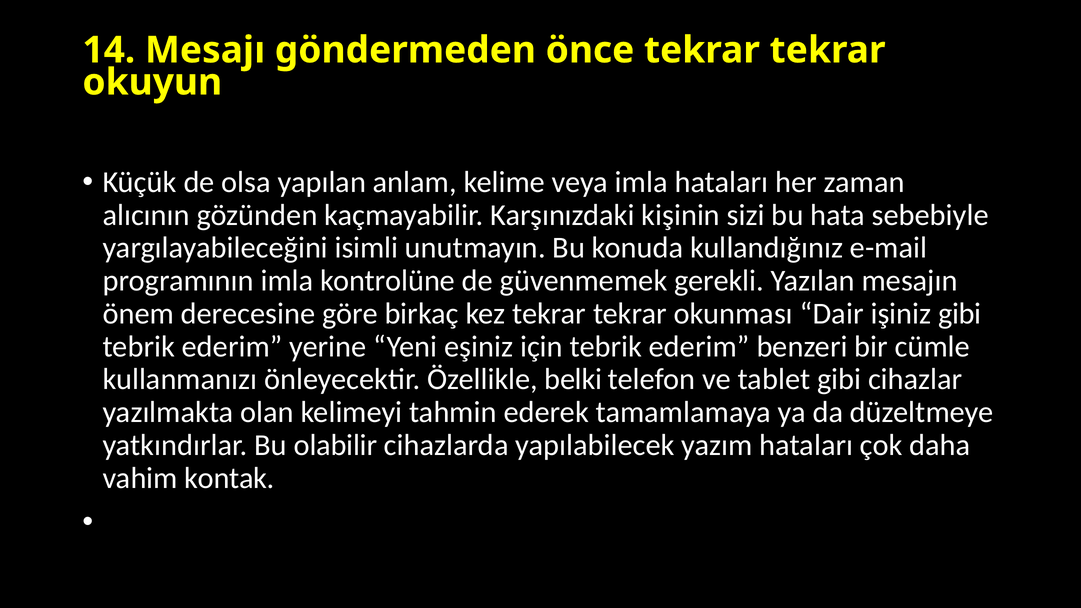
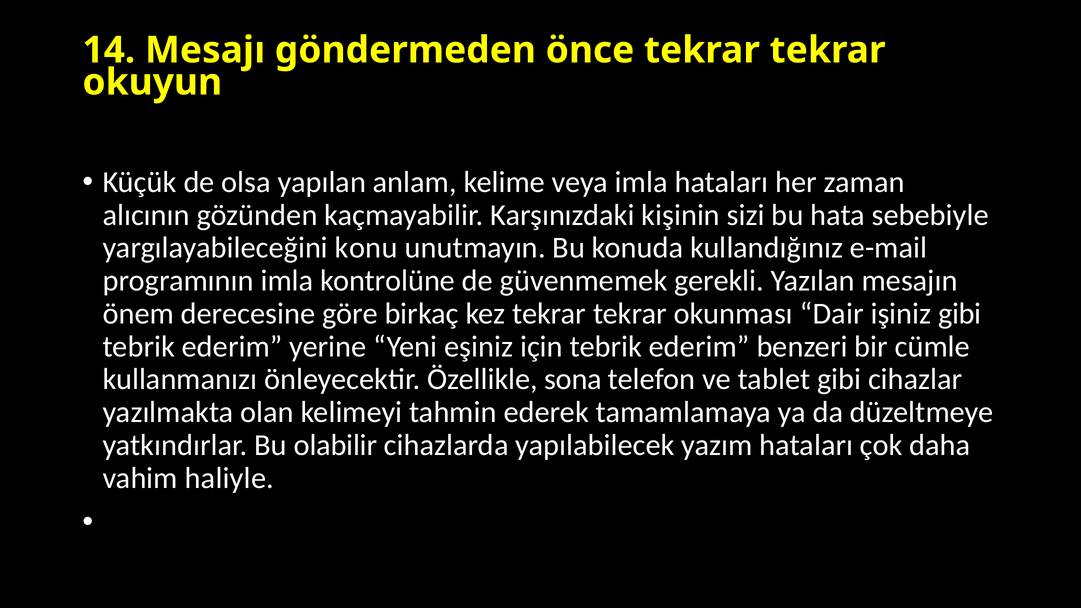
isimli: isimli -> konu (366, 248)
belki: belki -> sona (573, 379)
kontak: kontak -> haliyle (229, 478)
